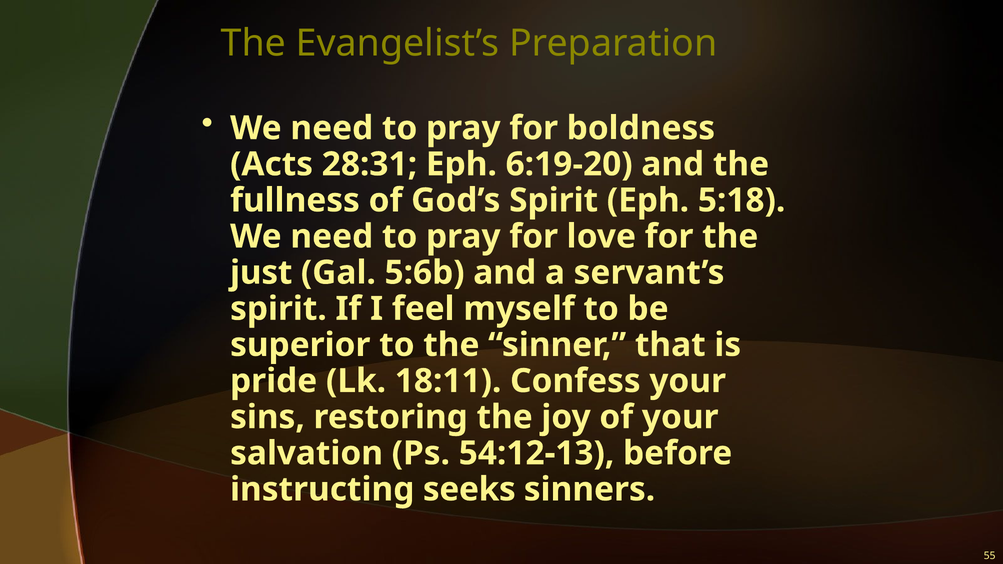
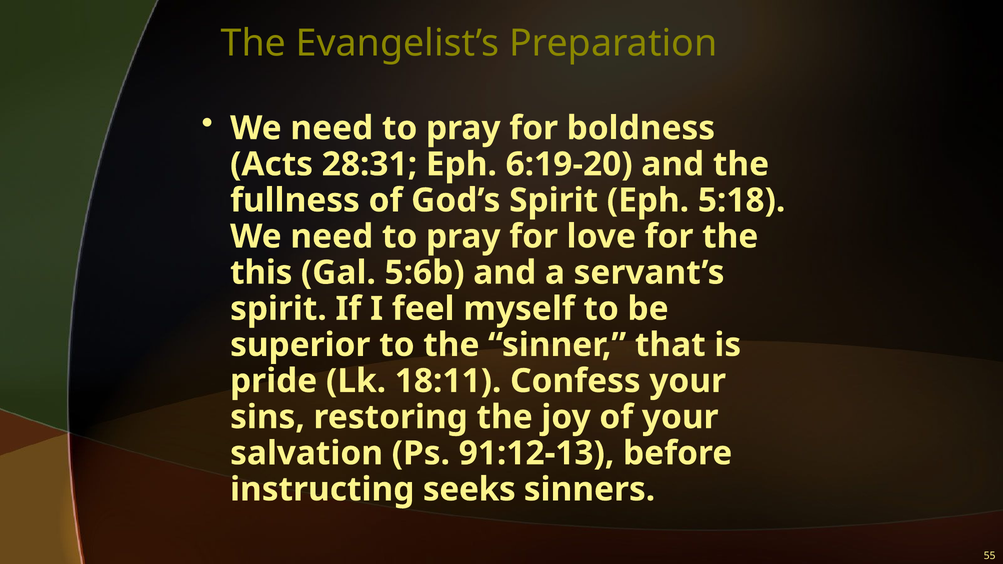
just: just -> this (261, 273)
54:12-13: 54:12-13 -> 91:12-13 (537, 453)
